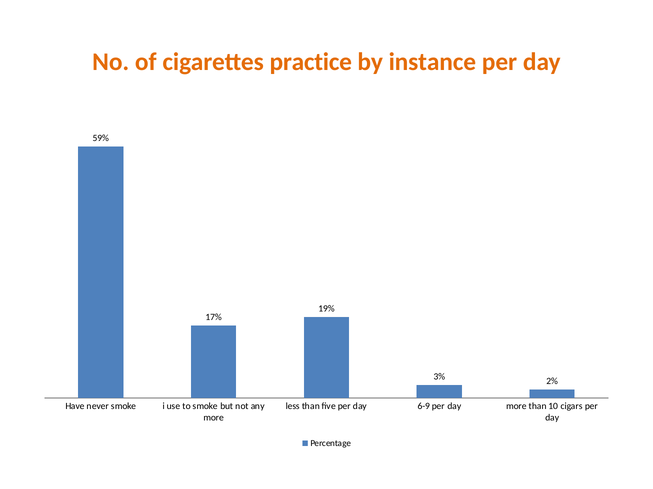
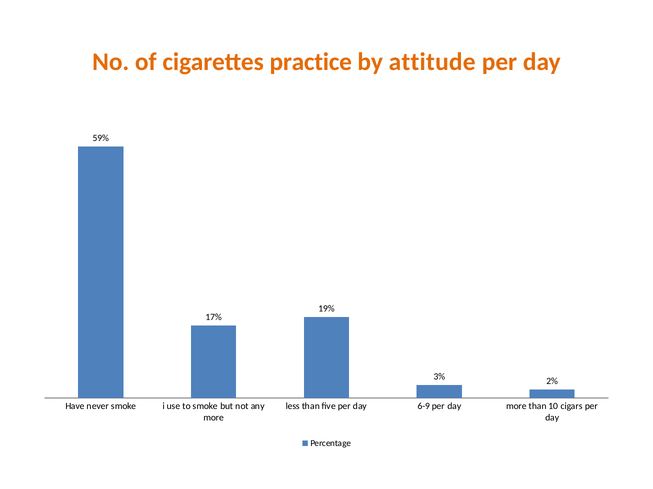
instance: instance -> attitude (432, 62)
